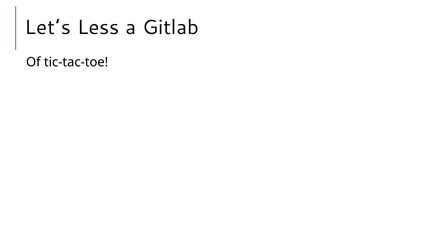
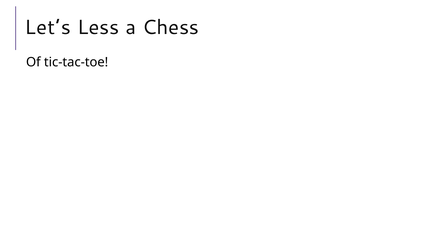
Gitlab: Gitlab -> Chess (171, 27)
